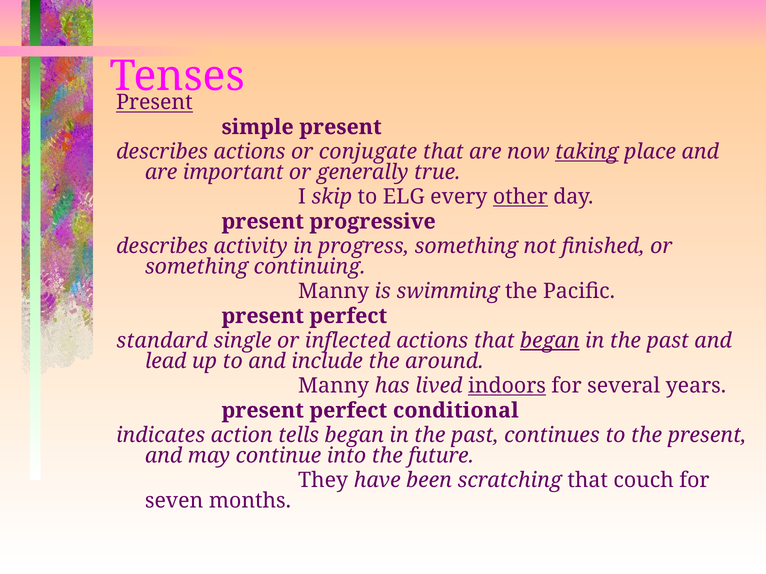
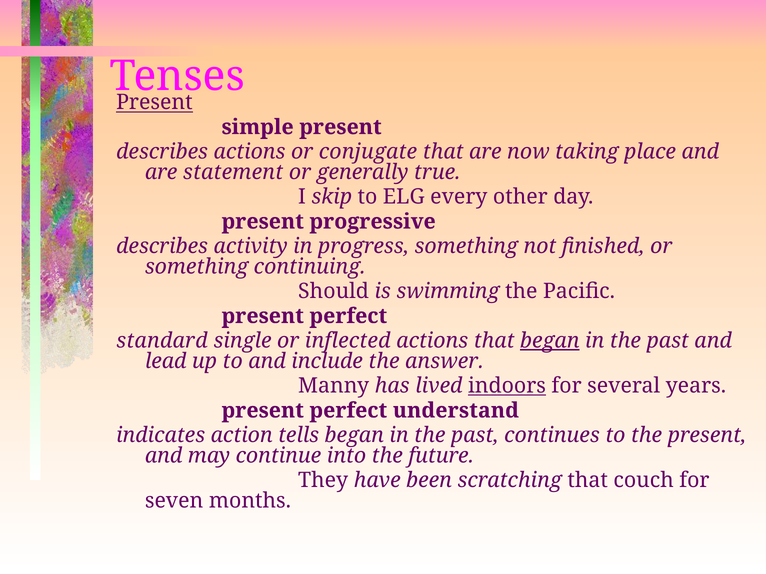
taking underline: present -> none (587, 152)
important: important -> statement (233, 172)
other underline: present -> none (520, 197)
Manny: Manny -> Should (334, 292)
around: around -> answer (444, 361)
conditional: conditional -> understand (456, 411)
